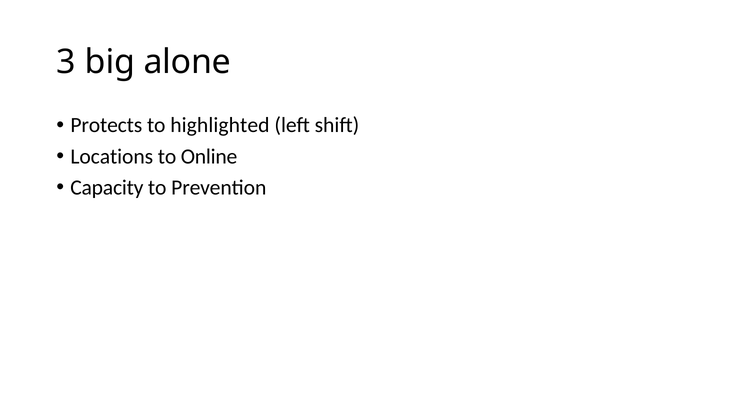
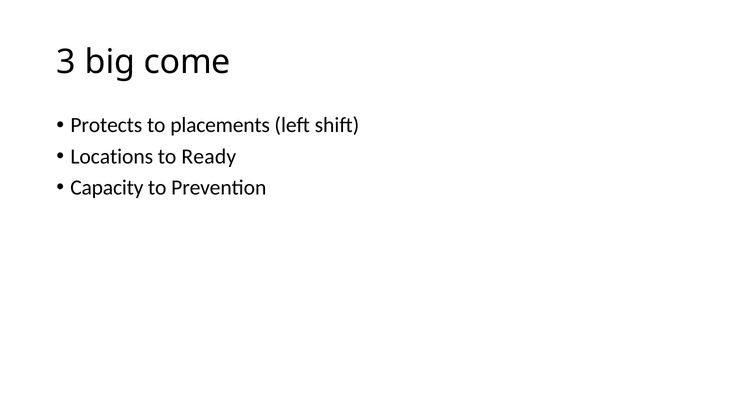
alone: alone -> come (187, 62)
highlighted: highlighted -> placements (220, 125)
Online: Online -> Ready (209, 156)
